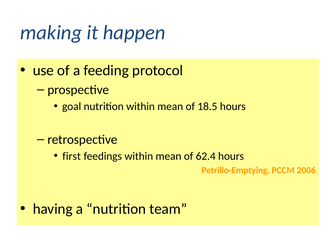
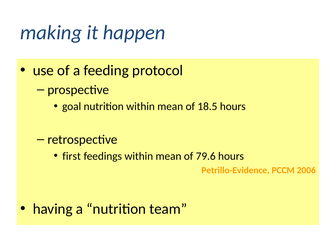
62.4: 62.4 -> 79.6 (206, 156)
Petrillo-Emptying: Petrillo-Emptying -> Petrillo-Evidence (235, 170)
